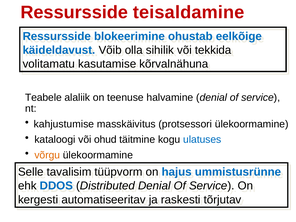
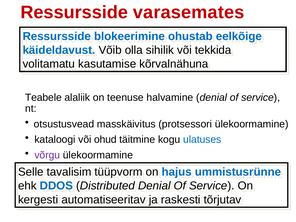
teisaldamine: teisaldamine -> varasemates (189, 12)
kahjustumise: kahjustumise -> otsustusvead (64, 124)
võrgu colour: orange -> purple (47, 155)
